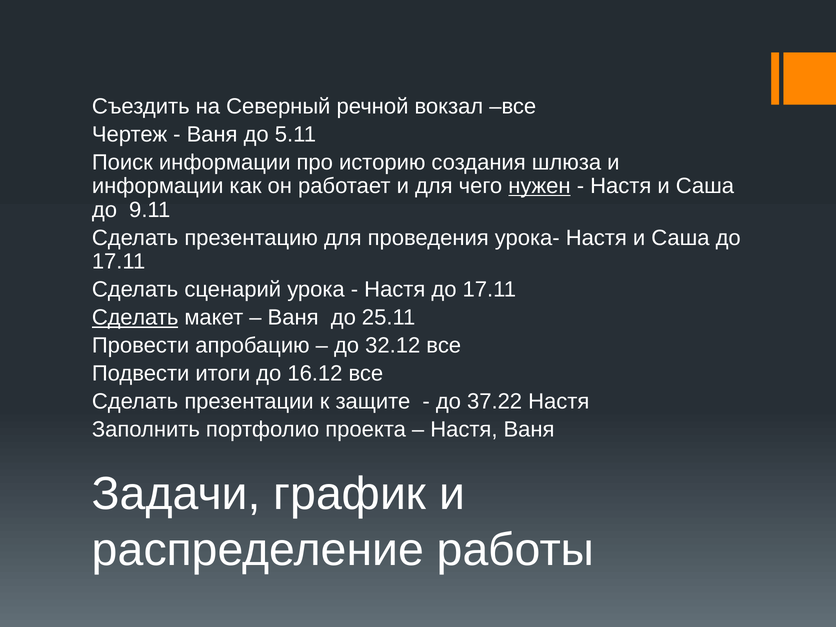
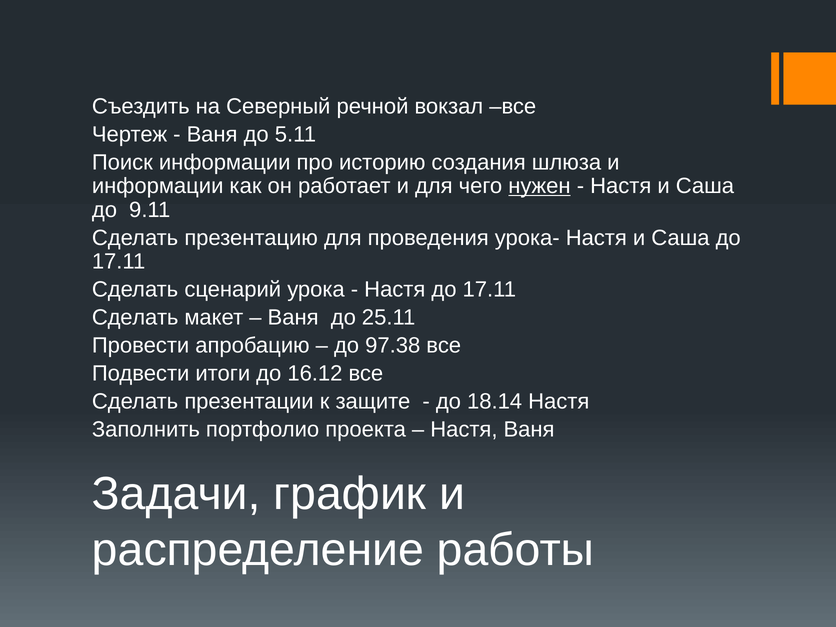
Сделать underline: present -> none (135, 318)
32.12: 32.12 -> 97.38 (393, 346)
37.22: 37.22 -> 18.14 (495, 402)
